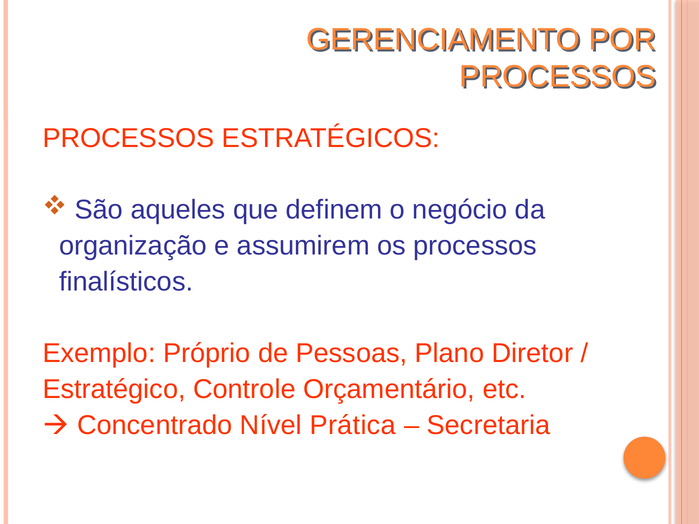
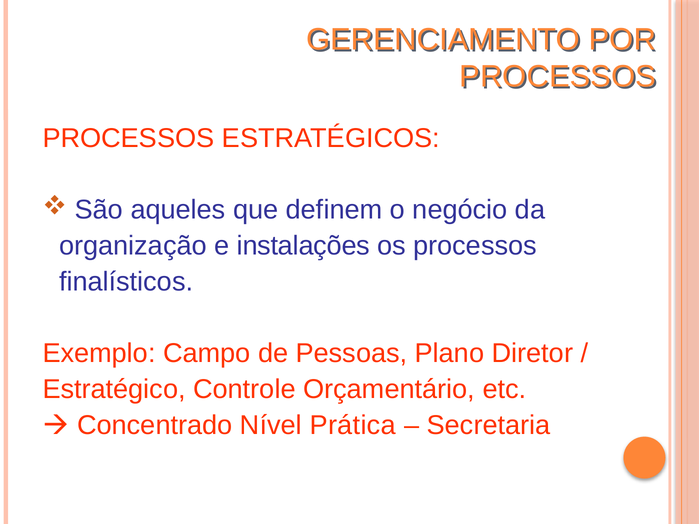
assumirem: assumirem -> instalações (303, 246)
Próprio: Próprio -> Campo (207, 354)
